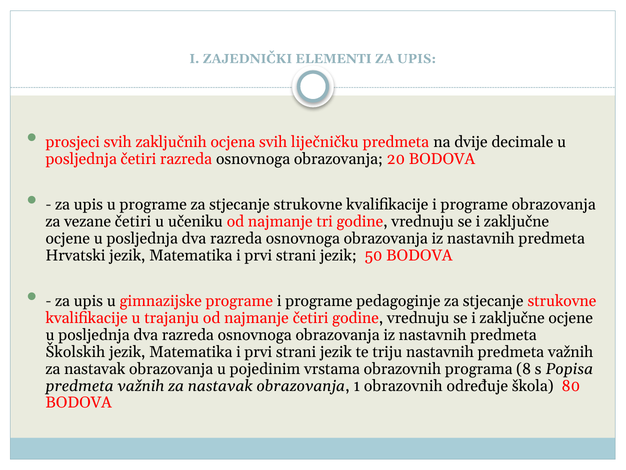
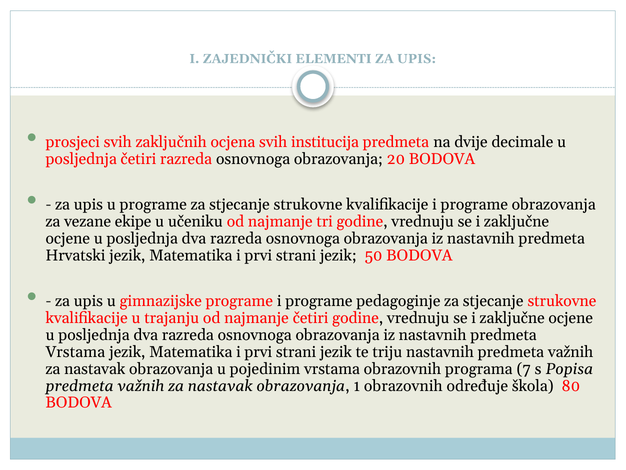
liječničku: liječničku -> institucija (325, 142)
vezane četiri: četiri -> ekipe (133, 221)
Školskih: Školskih -> Vrstama (75, 352)
8: 8 -> 7 (524, 369)
